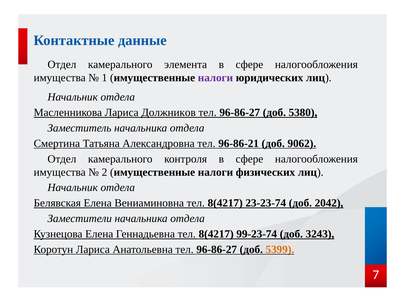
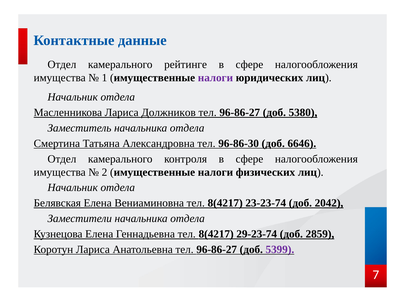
элемента: элемента -> рейтинге (186, 65)
96-86-21: 96-86-21 -> 96-86-30 (239, 144)
9062: 9062 -> 6646 (302, 144)
99-23-74: 99-23-74 -> 29-23-74 (257, 234)
3243: 3243 -> 2859 (320, 234)
5399 colour: orange -> purple (280, 250)
